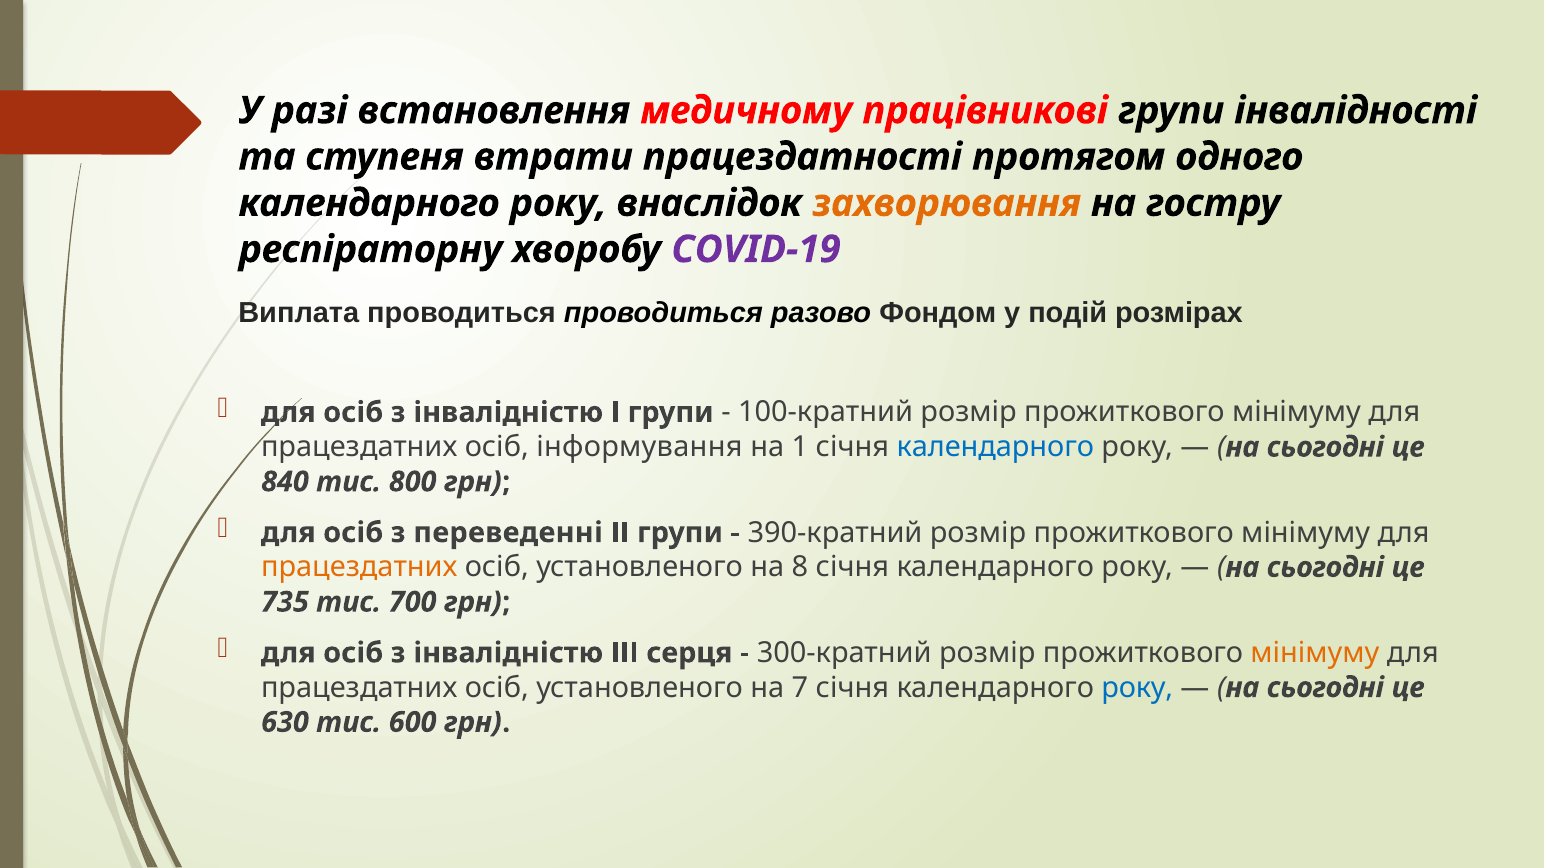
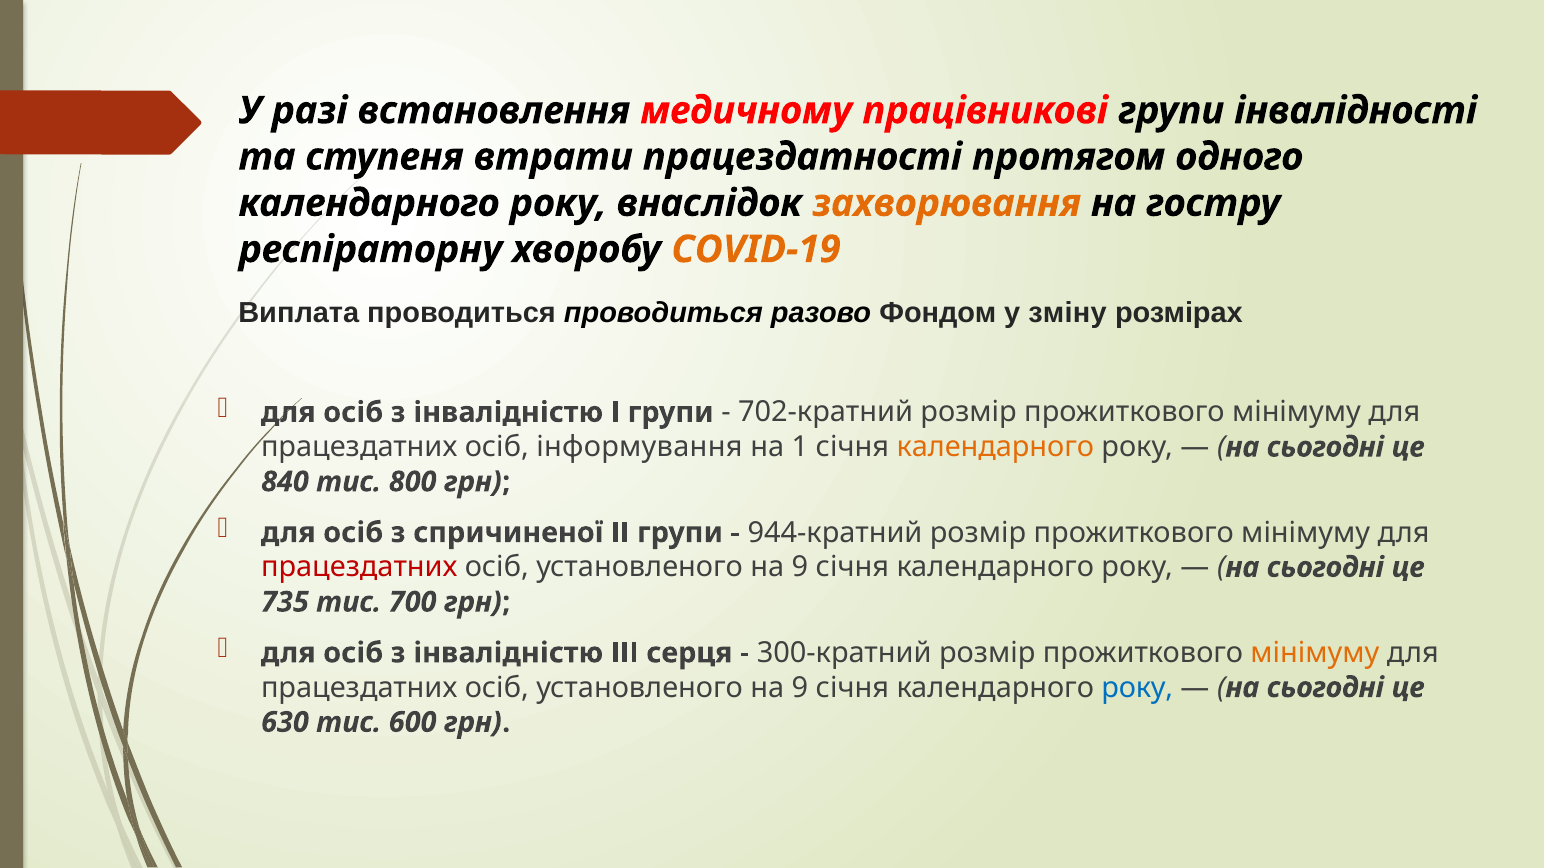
COVID-19 colour: purple -> orange (756, 250)
подій: подій -> зміну (1068, 313)
100-кратний: 100-кратний -> 702-кратний (826, 413)
календарного colour: blue -> orange (995, 447)
переведенні: переведенні -> спричиненої (508, 533)
390-кратний: 390-кратний -> 944-кратний (835, 533)
працездатних colour: orange -> red (359, 568)
8: 8 -> 9 (800, 568)
7: 7 -> 9 (800, 688)
